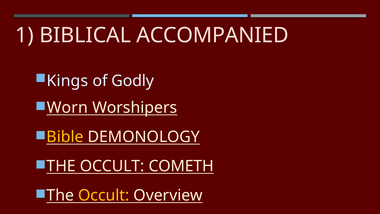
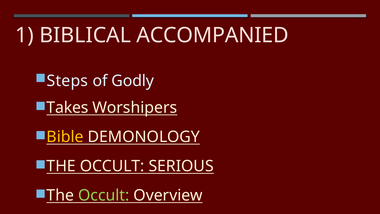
Kings: Kings -> Steps (67, 81)
Worn: Worn -> Takes (68, 107)
COMETH: COMETH -> SERIOUS (181, 166)
Occult colour: yellow -> light green (104, 195)
